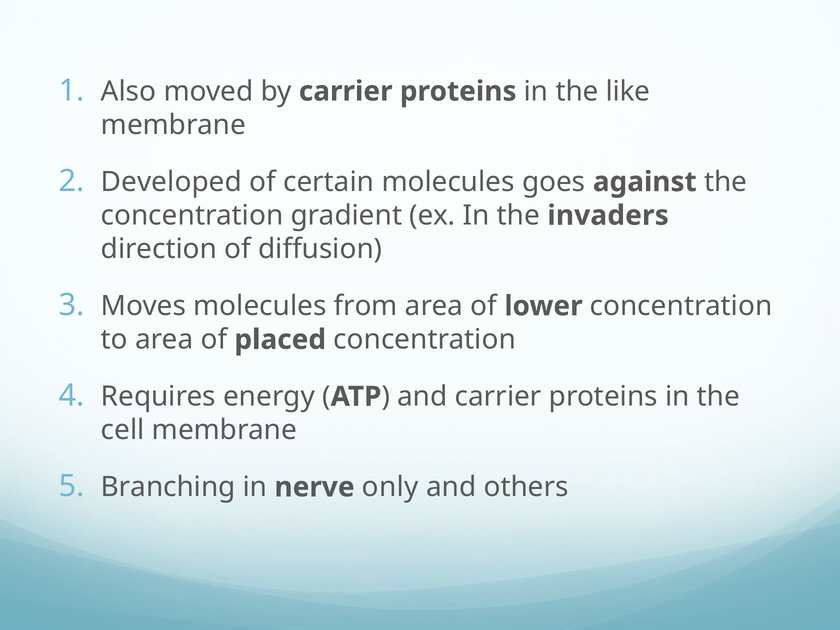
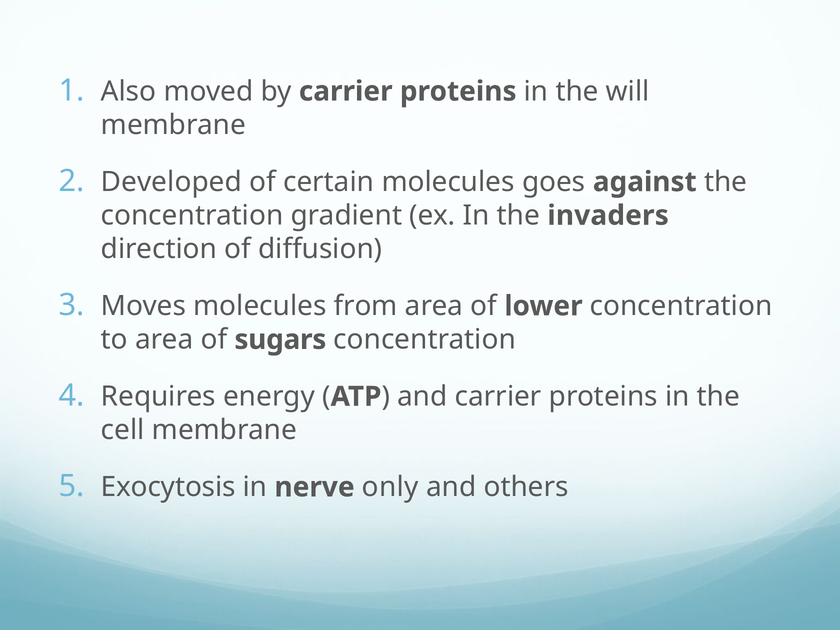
like: like -> will (628, 91)
placed: placed -> sugars (280, 340)
Branching: Branching -> Exocytosis (168, 487)
